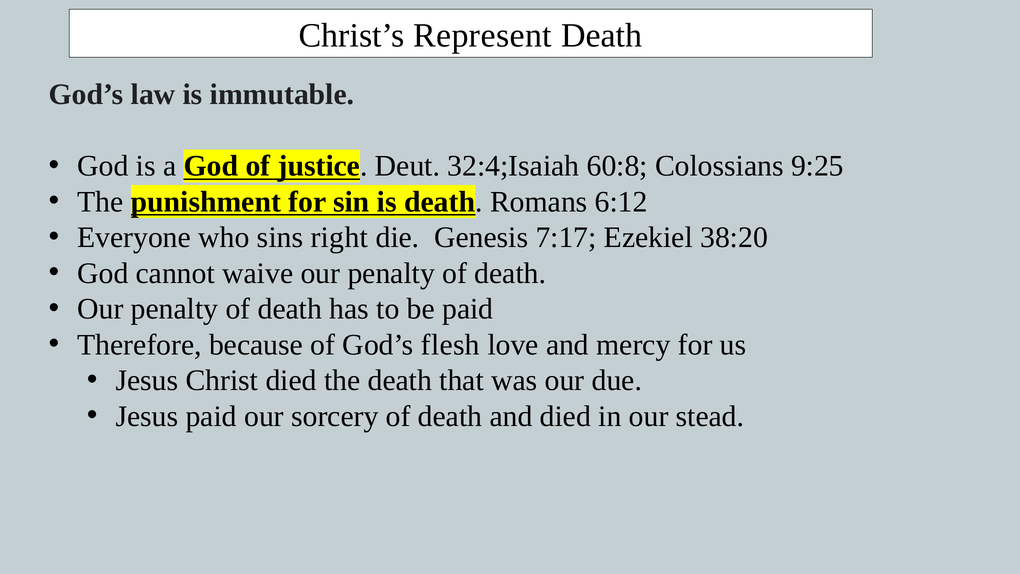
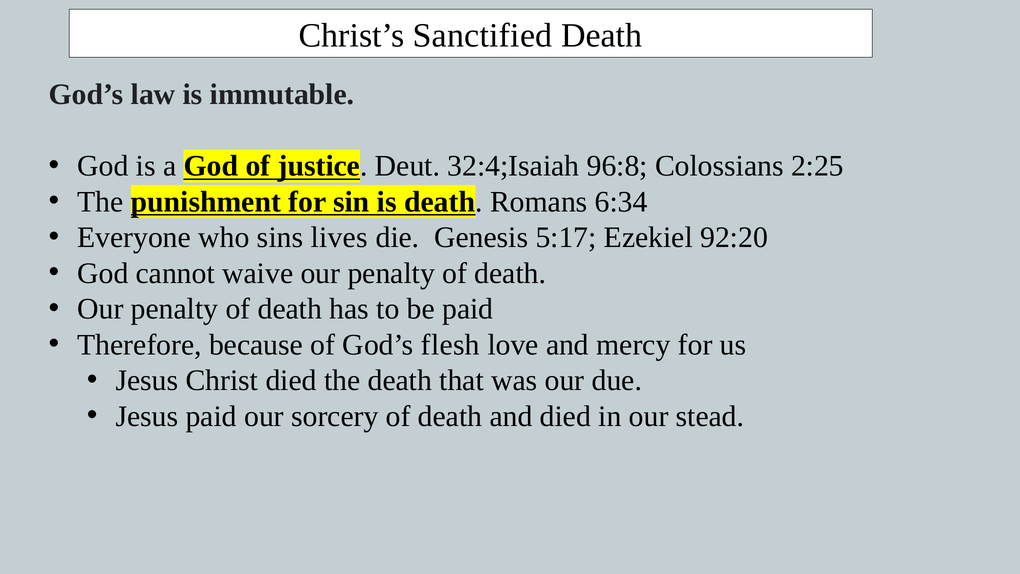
Represent: Represent -> Sanctified (483, 36)
60:8: 60:8 -> 96:8 (617, 166)
9:25: 9:25 -> 2:25 (817, 166)
6:12: 6:12 -> 6:34 (621, 202)
right: right -> lives (339, 237)
7:17: 7:17 -> 5:17 (566, 237)
38:20: 38:20 -> 92:20 (734, 237)
